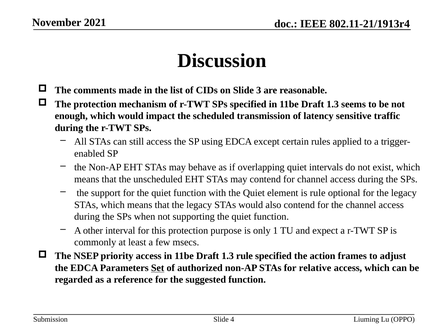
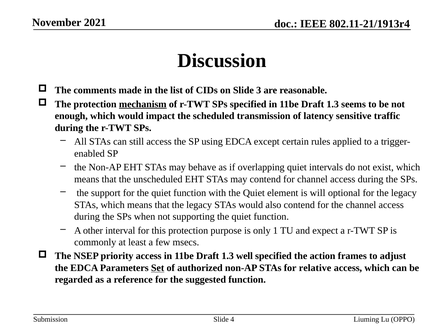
mechanism underline: none -> present (143, 104)
is rule: rule -> will (318, 193)
1.3 rule: rule -> well (244, 256)
